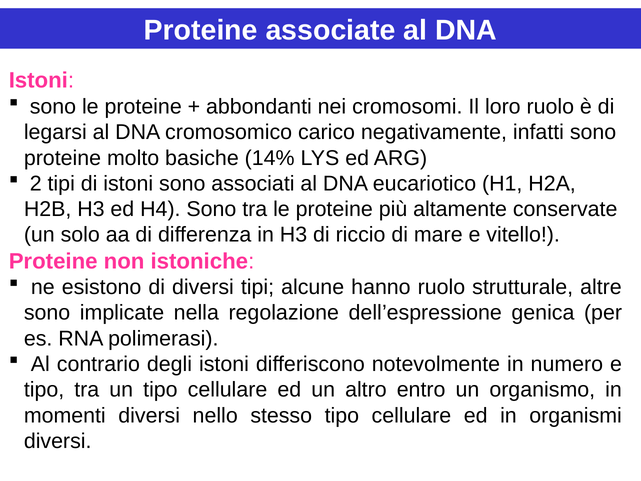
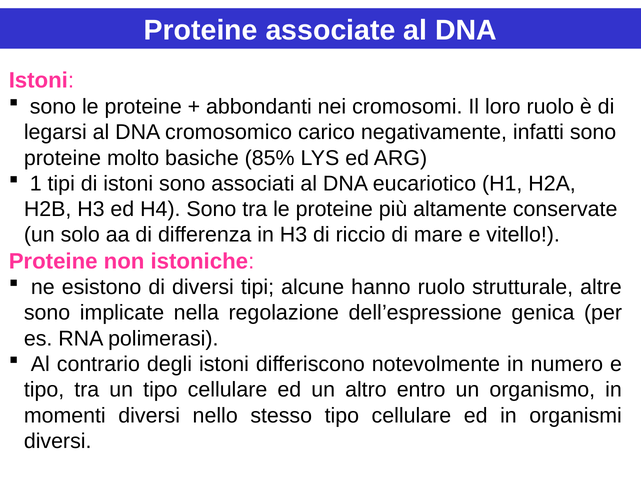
14%: 14% -> 85% (270, 158)
2: 2 -> 1 (36, 184)
